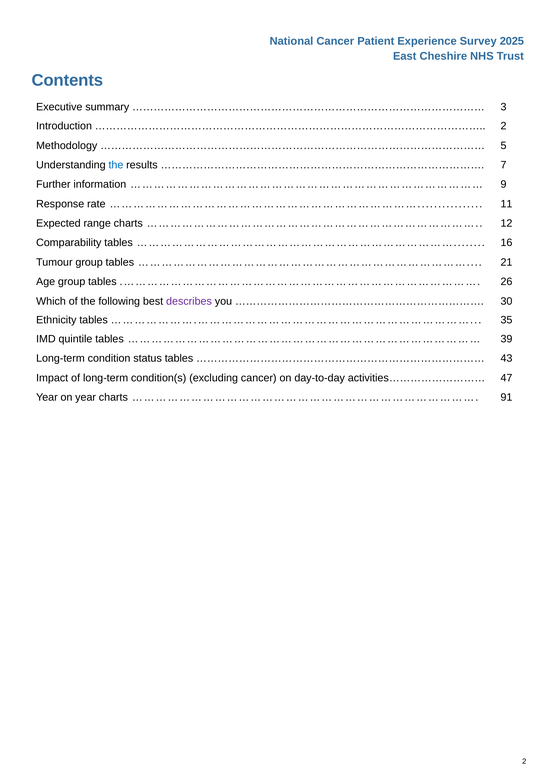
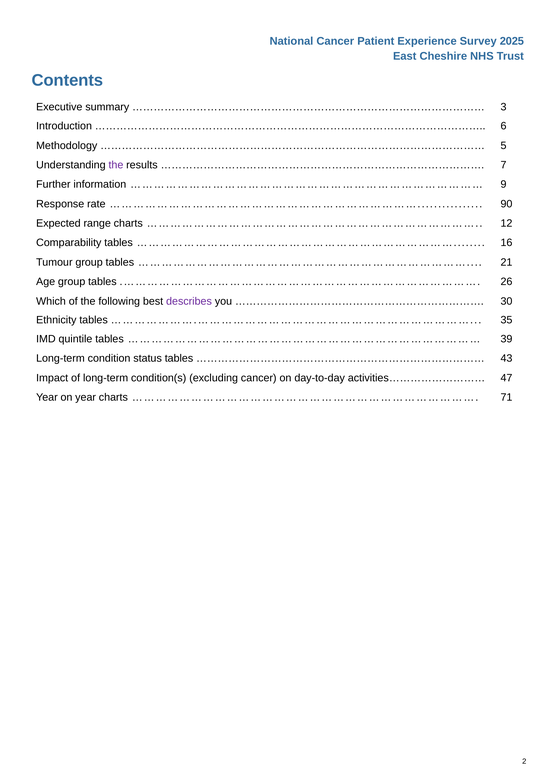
2: 2 -> 6 (504, 126)
the colour: blue -> purple (116, 165)
11: 11 -> 90 (506, 204)
91: 91 -> 71 (506, 397)
